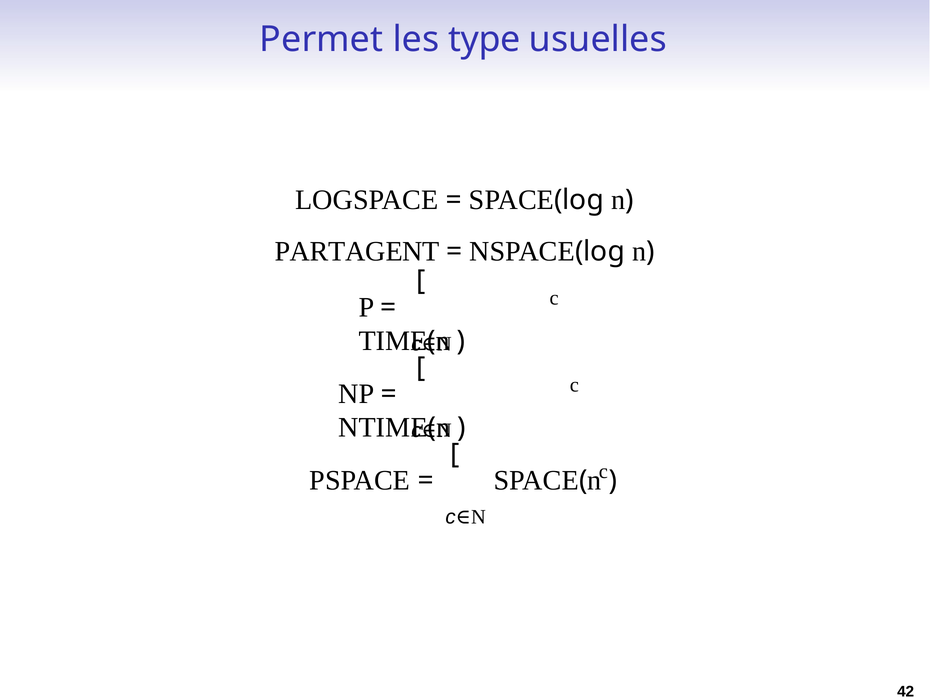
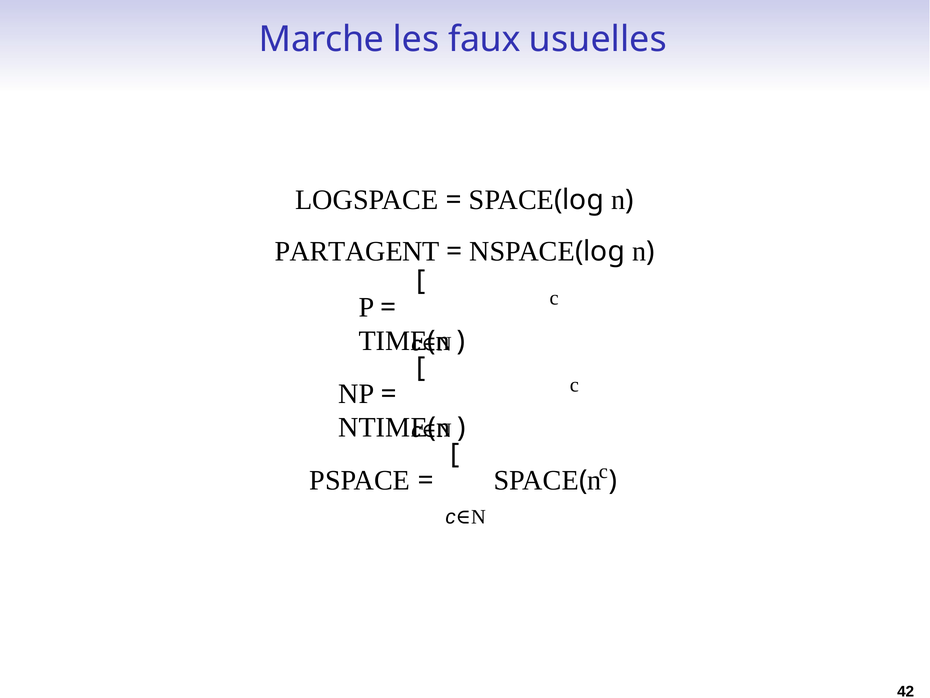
Permet: Permet -> Marche (322, 40)
type: type -> faux (484, 40)
